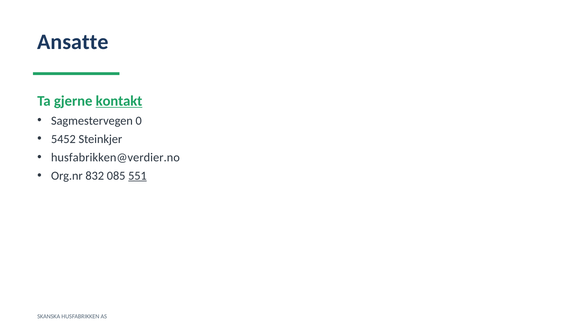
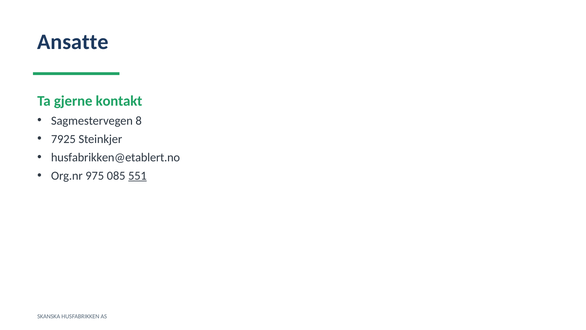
kontakt underline: present -> none (119, 101)
0: 0 -> 8 (139, 120)
5452: 5452 -> 7925 (63, 139)
husfabrikken@verdier.no: husfabrikken@verdier.no -> husfabrikken@etablert.no (115, 157)
832: 832 -> 975 (95, 175)
